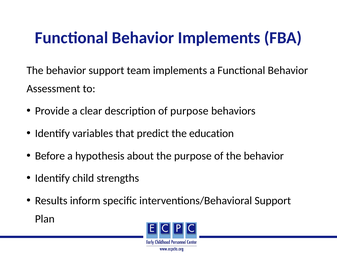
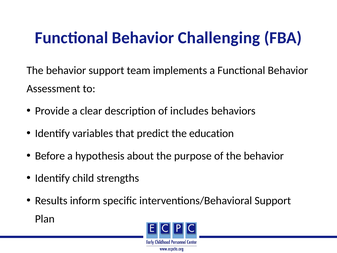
Behavior Implements: Implements -> Challenging (219, 38)
of purpose: purpose -> includes (189, 111)
